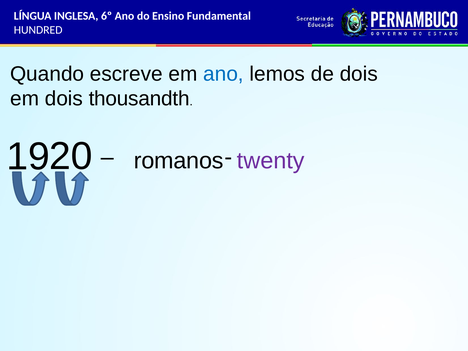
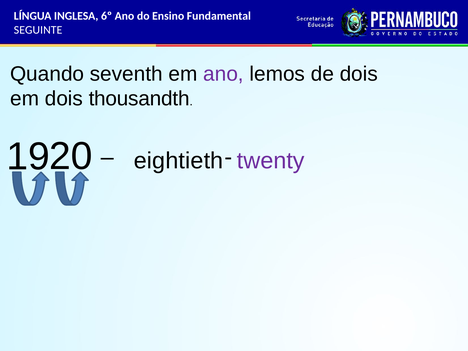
HUNDRED: HUNDRED -> SEGUINTE (38, 30)
escreve: escreve -> seventh (126, 74)
ano colour: blue -> purple (223, 74)
romanos: romanos -> eightieth (179, 161)
